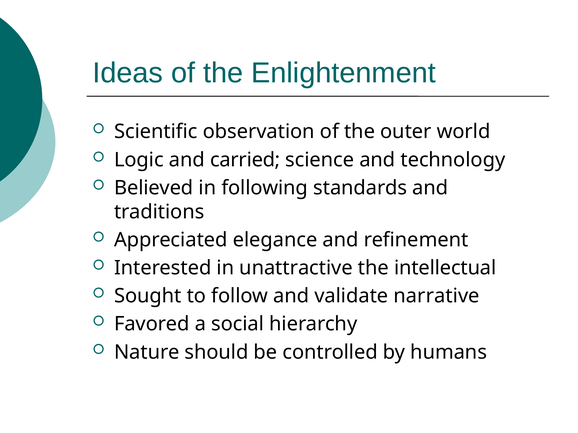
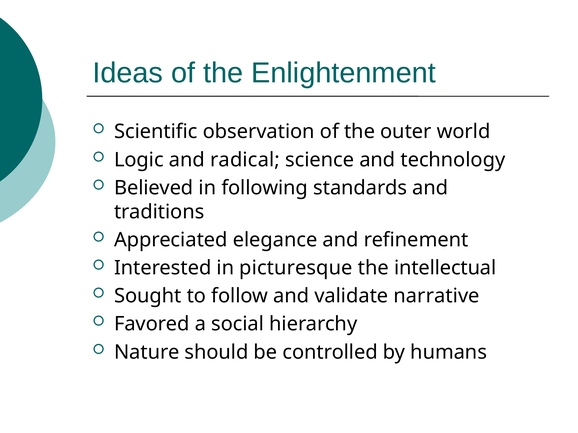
carried: carried -> radical (245, 160)
unattractive: unattractive -> picturesque (296, 268)
